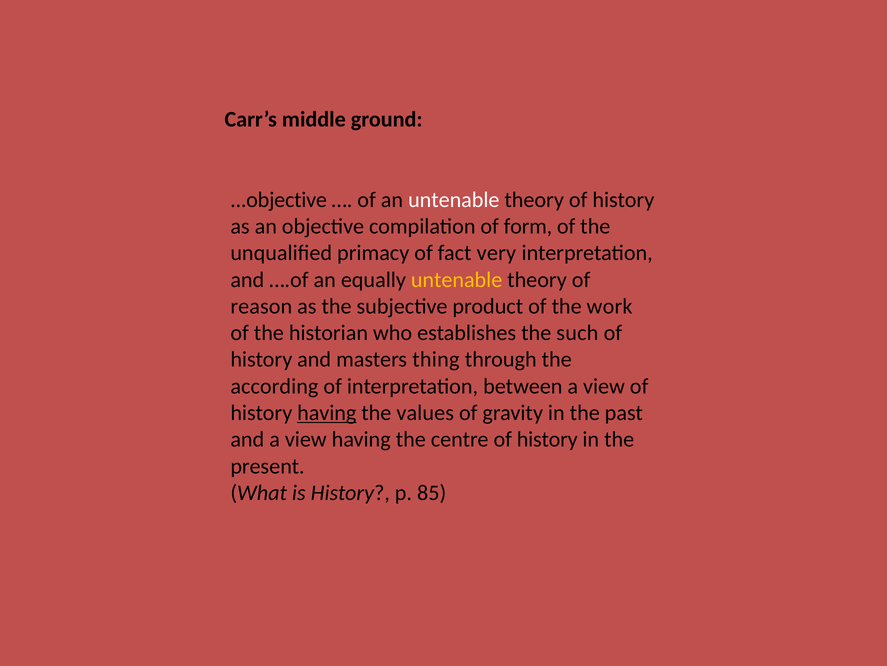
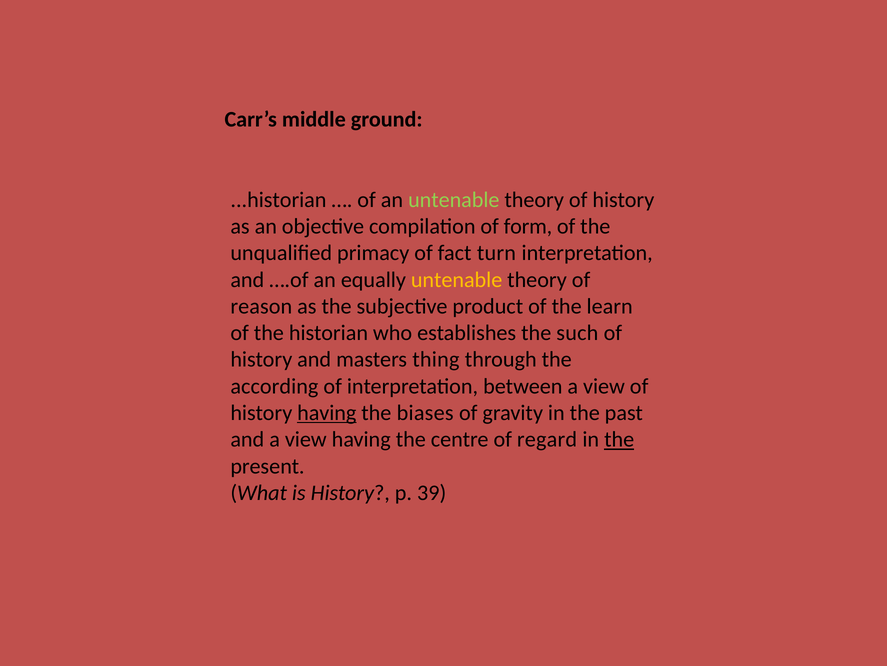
...objective: ...objective -> ...historian (278, 200)
untenable colour: white -> light green (454, 200)
very: very -> turn (496, 253)
work: work -> learn (610, 306)
values: values -> biases (425, 412)
centre of history: history -> regard (547, 439)
the underline: none -> present (619, 439)
85: 85 -> 39 (432, 492)
